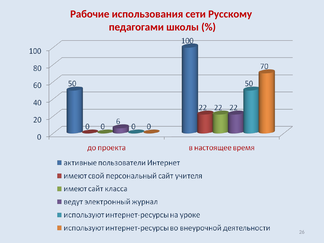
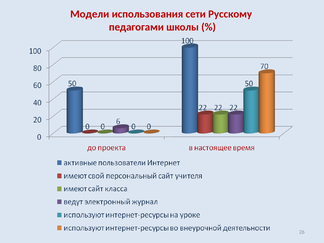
Рабочие: Рабочие -> Модели (90, 14)
